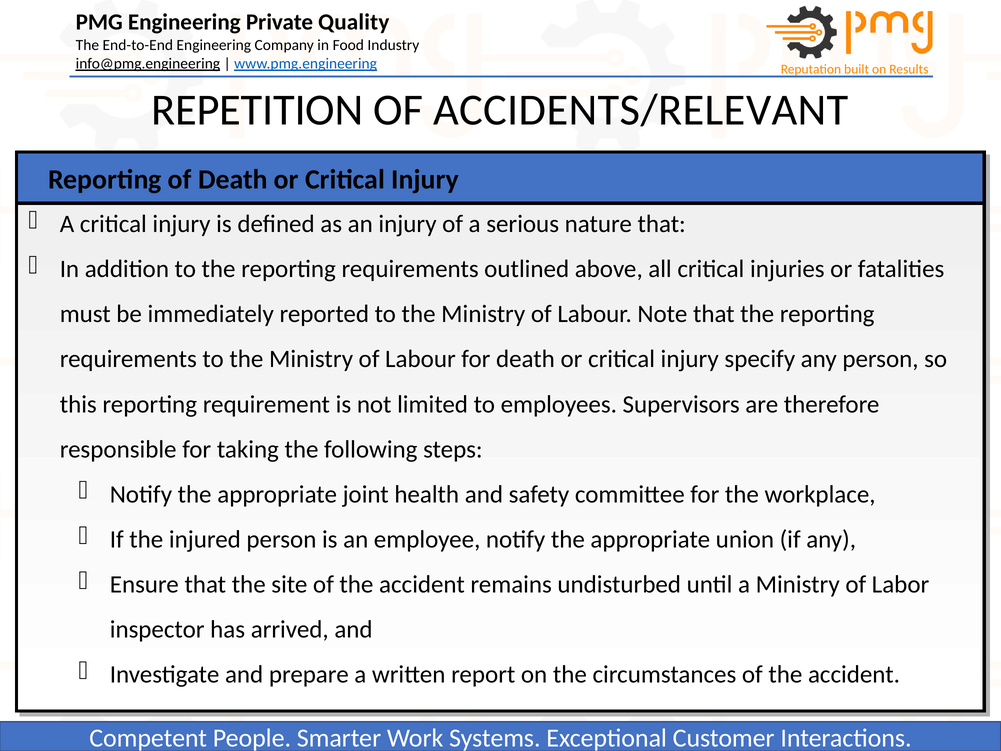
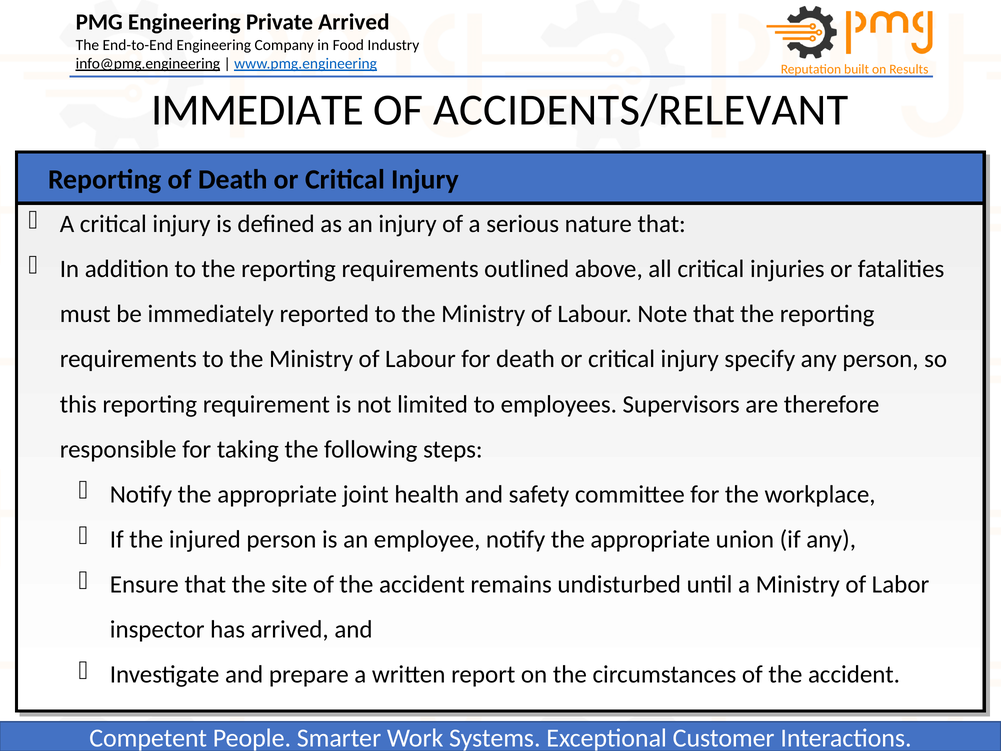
Quality: Quality -> Arrived (354, 22)
REPETITION: REPETITION -> IMMEDIATE (258, 110)
